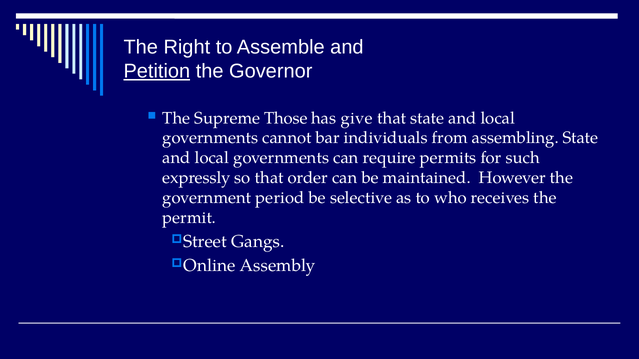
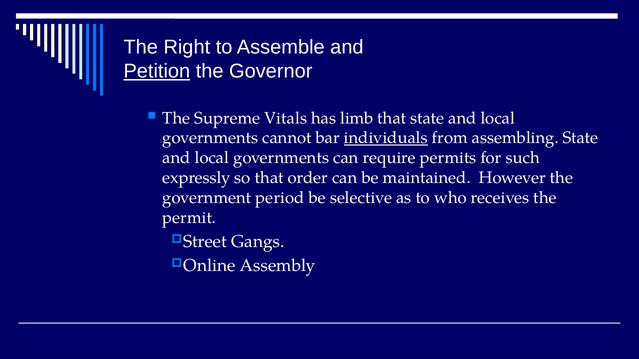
Those: Those -> Vitals (286, 118)
give: give -> limb (357, 118)
individuals underline: none -> present (386, 138)
